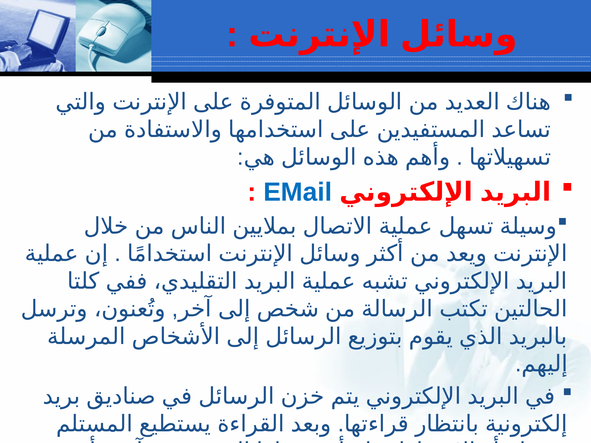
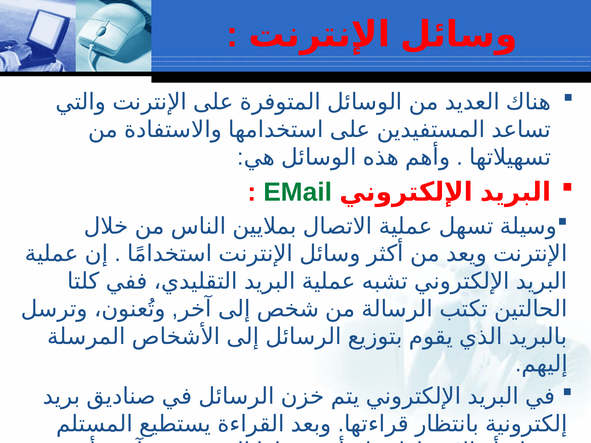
EMail colour: blue -> green (298, 192)
